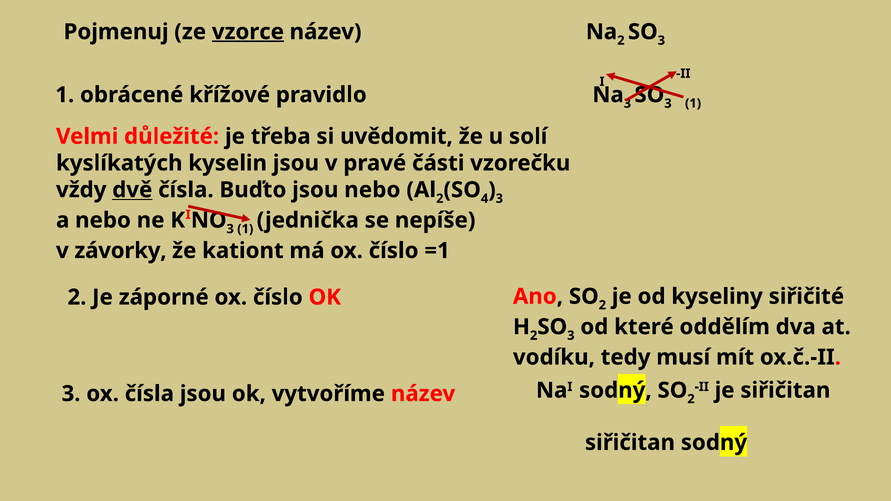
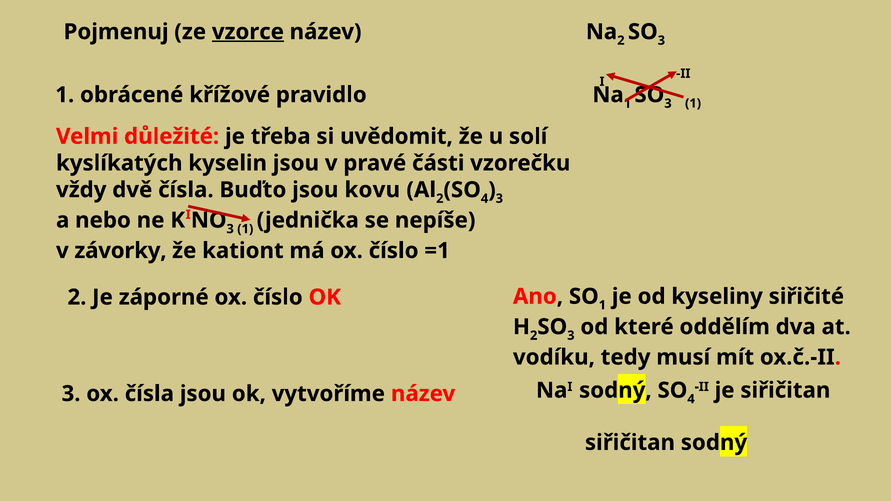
3: 3 -> 1 (627, 104)
dvě underline: present -> none (132, 190)
jsou nebo: nebo -> kovu (372, 190)
2: 2 -> 1 (602, 305)
2: 2 -> 4 (691, 399)
